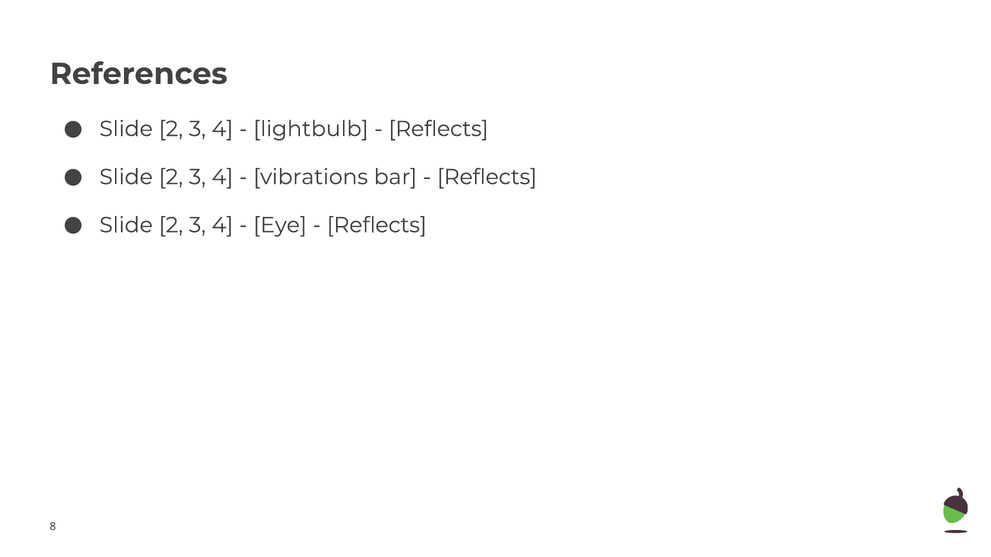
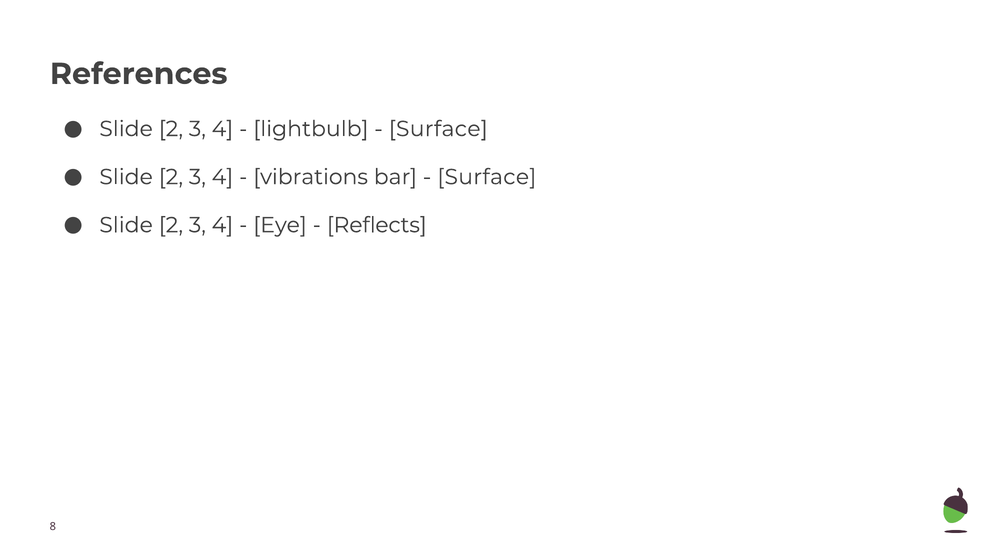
Reflects: Reflects -> Surface (438, 129)
Reflects: Reflects -> Surface (487, 177)
